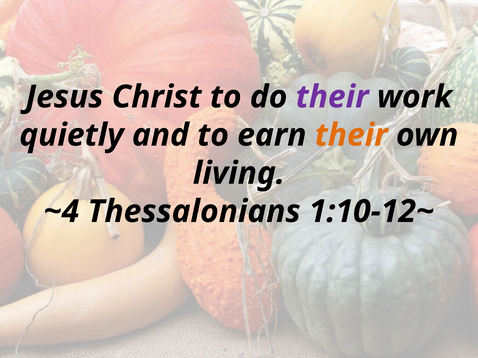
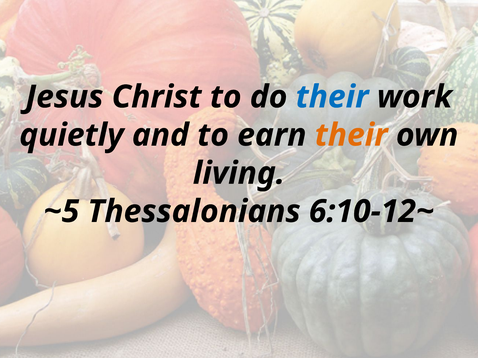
their colour: purple -> blue (332, 97)
~4: ~4 -> ~5 (61, 212)
1:10-12~: 1:10-12~ -> 6:10-12~ (372, 212)
